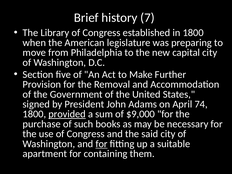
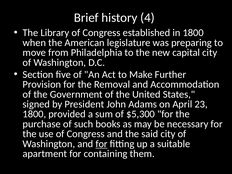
7: 7 -> 4 (147, 18)
74: 74 -> 23 (201, 104)
provided underline: present -> none (67, 114)
$9,000: $9,000 -> $5,300 (141, 114)
